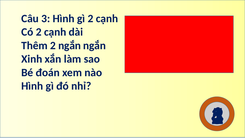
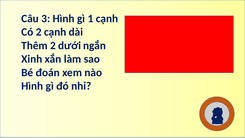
gì 2: 2 -> 1 (91, 19)
2 ngắn: ngắn -> dưới (70, 45)
